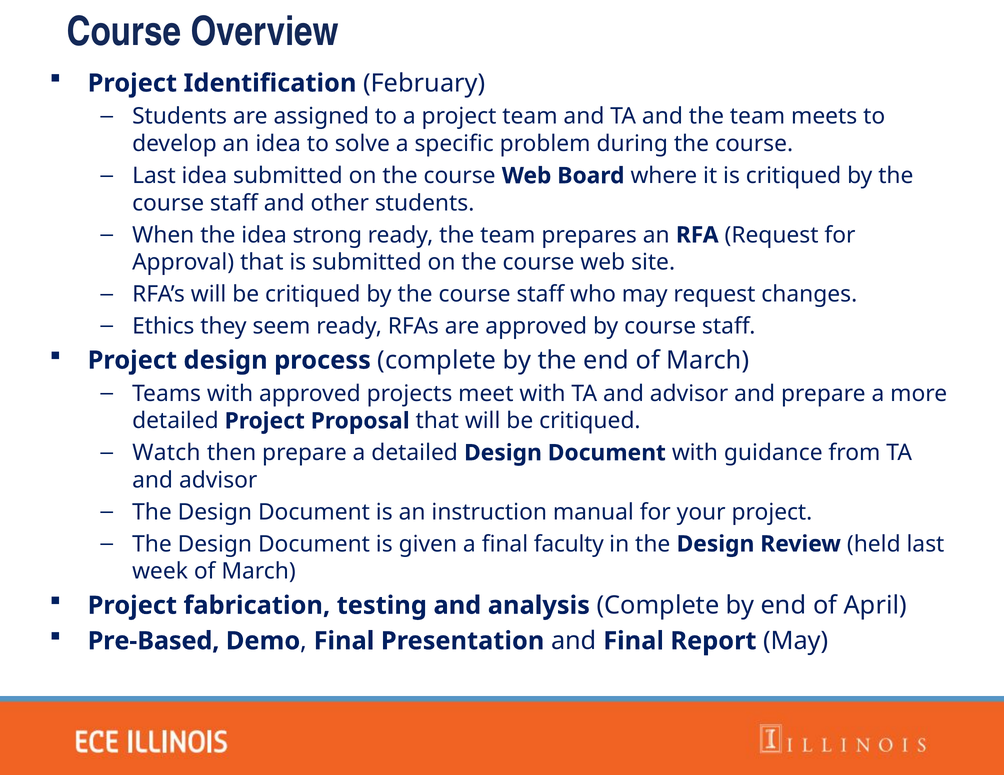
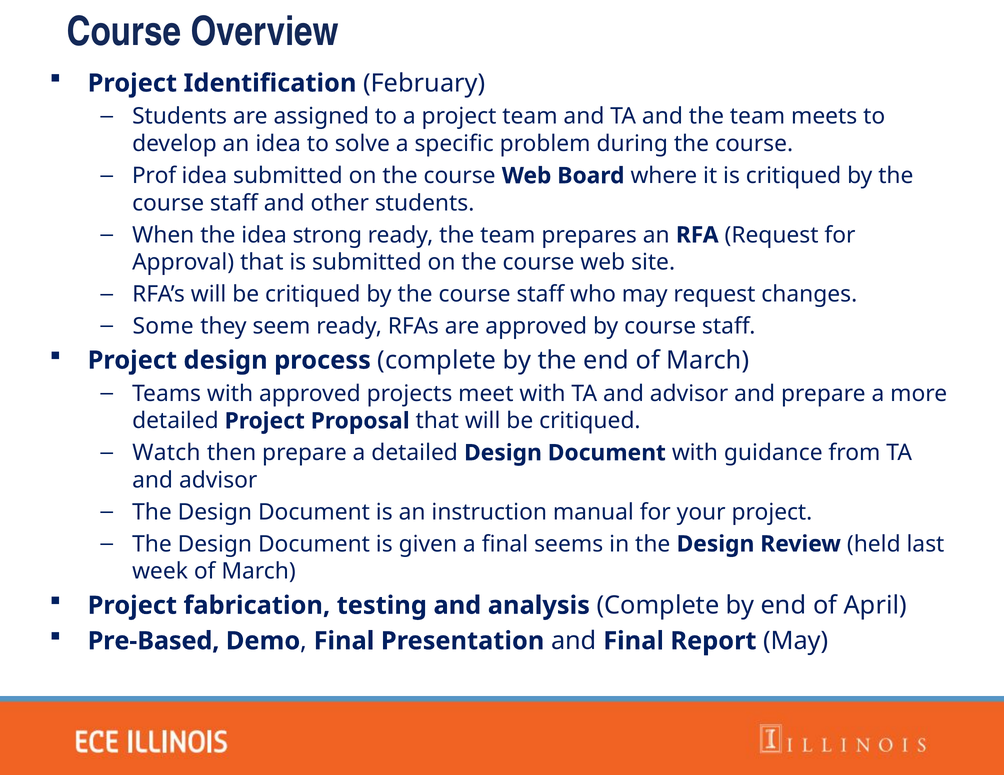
Last: Last -> Prof (154, 176)
Ethics: Ethics -> Some (163, 327)
faculty: faculty -> seems (569, 545)
